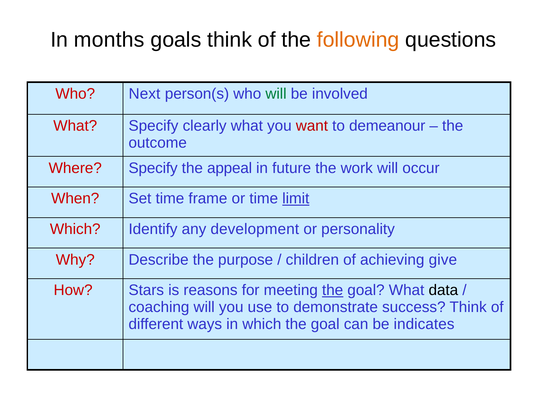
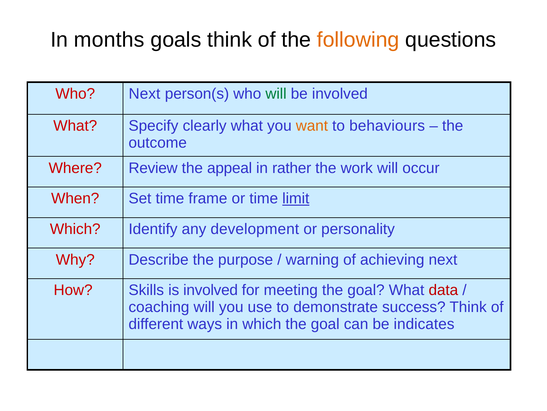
want colour: red -> orange (312, 126)
demeanour: demeanour -> behaviours (387, 126)
Where Specify: Specify -> Review (153, 168)
future: future -> rather (292, 168)
children: children -> warning (312, 259)
achieving give: give -> next (443, 259)
Stars: Stars -> Skills (146, 290)
is reasons: reasons -> involved (211, 290)
the underline: present -> none (333, 290)
data colour: black -> red (443, 290)
